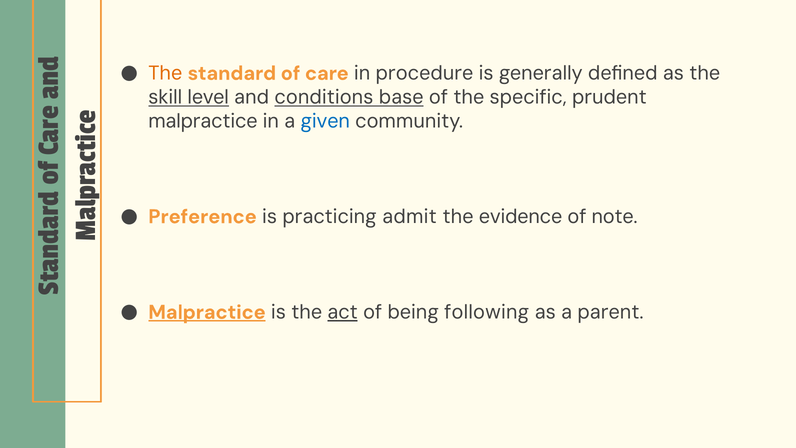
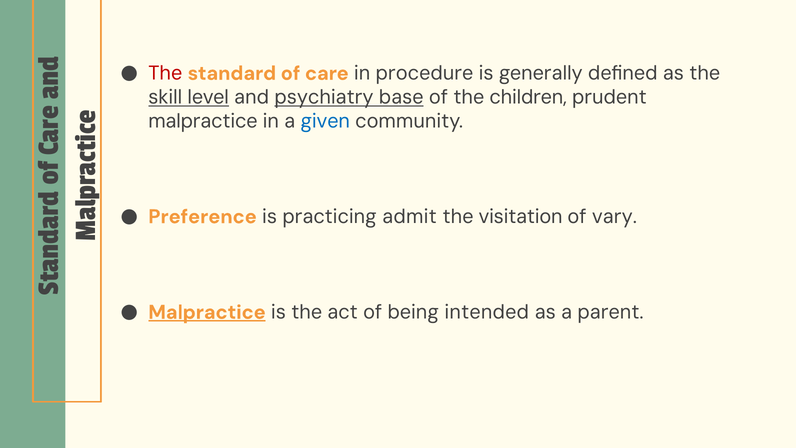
The colour: orange -> red (165, 73)
conditions: conditions -> psychiatry (324, 97)
specific: specific -> children (528, 97)
evidence: evidence -> visitation (521, 217)
note: note -> vary (614, 217)
act underline: present -> none (343, 312)
following: following -> intended (487, 312)
